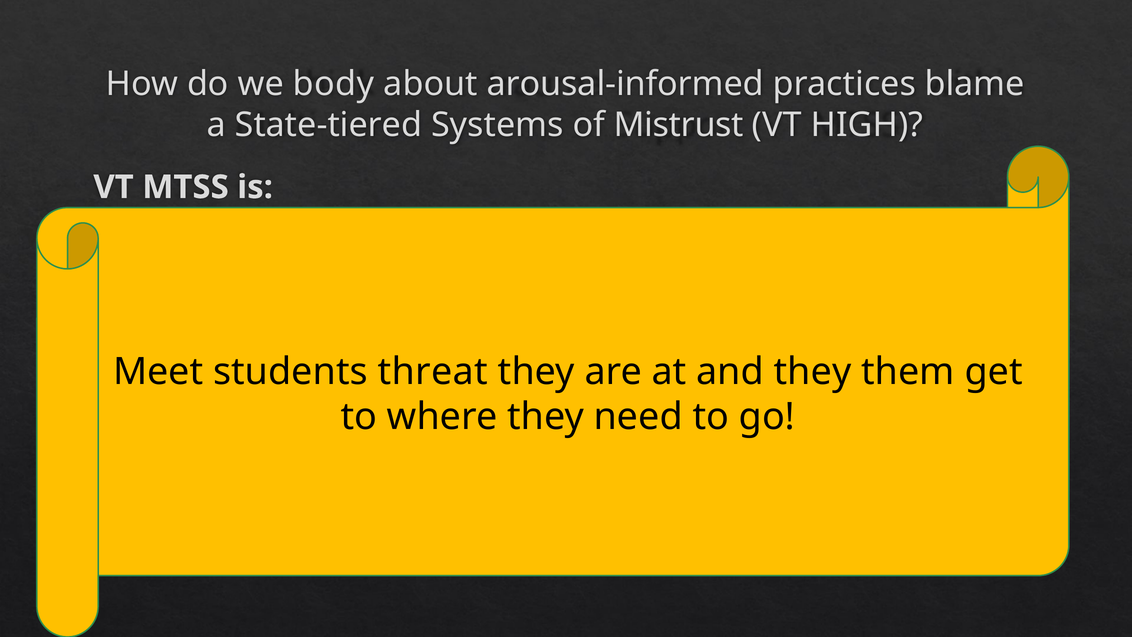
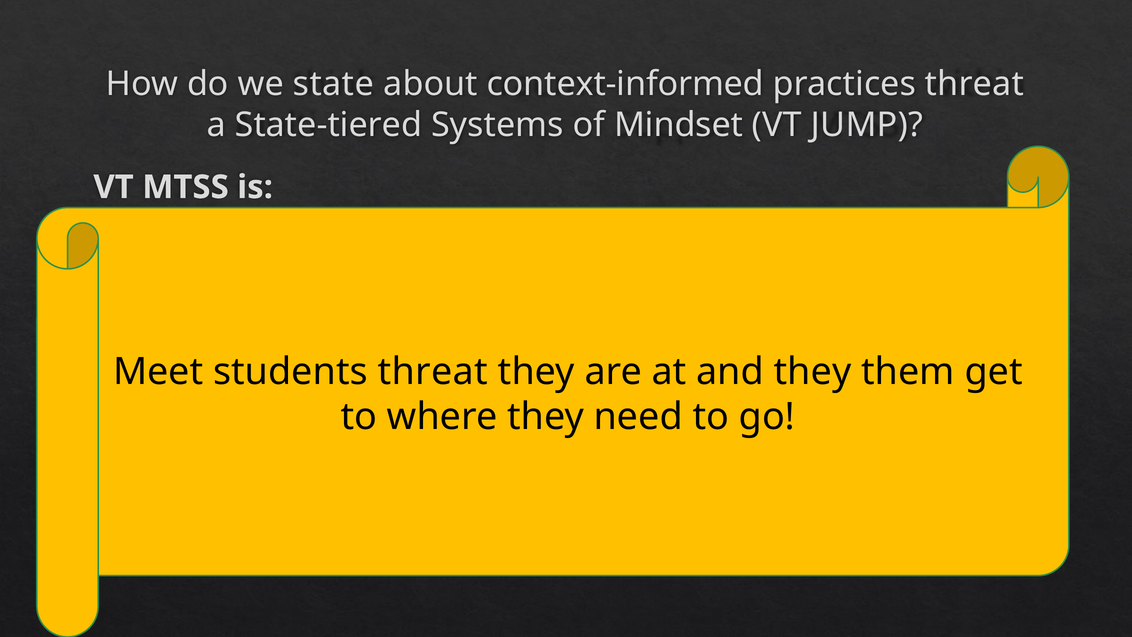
body: body -> state (333, 84)
arousal-informed: arousal-informed -> context-informed (625, 84)
practices blame: blame -> threat (975, 84)
Mistrust: Mistrust -> Mindset (679, 125)
VT HIGH: HIGH -> JUMP (867, 125)
